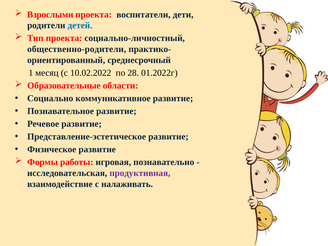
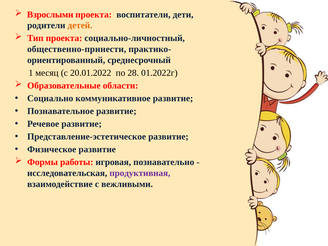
детей colour: blue -> orange (80, 25)
общественно-родители: общественно-родители -> общественно-принести (77, 49)
10.02.2022: 10.02.2022 -> 20.01.2022 (91, 73)
налаживать: налаживать -> вежливыми (127, 184)
